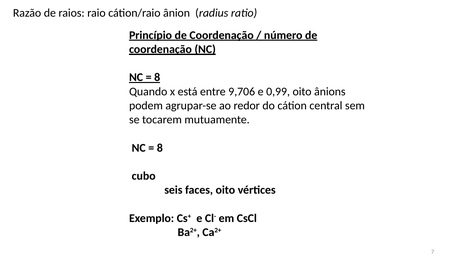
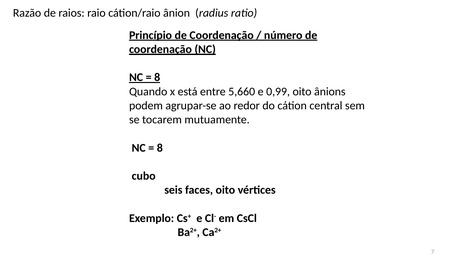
9,706: 9,706 -> 5,660 (242, 92)
